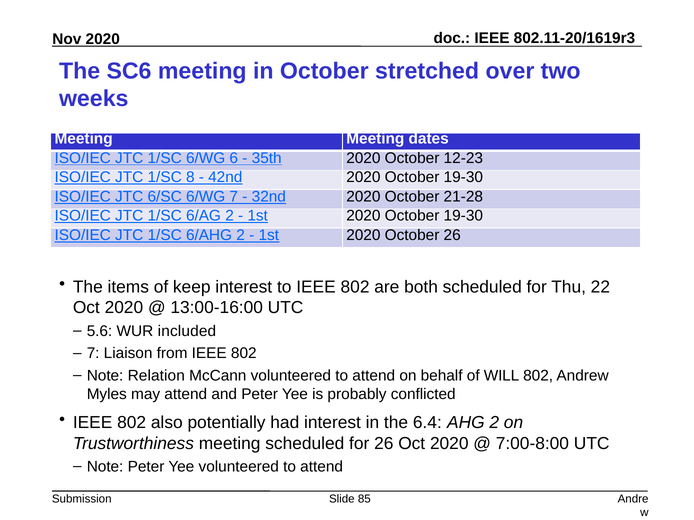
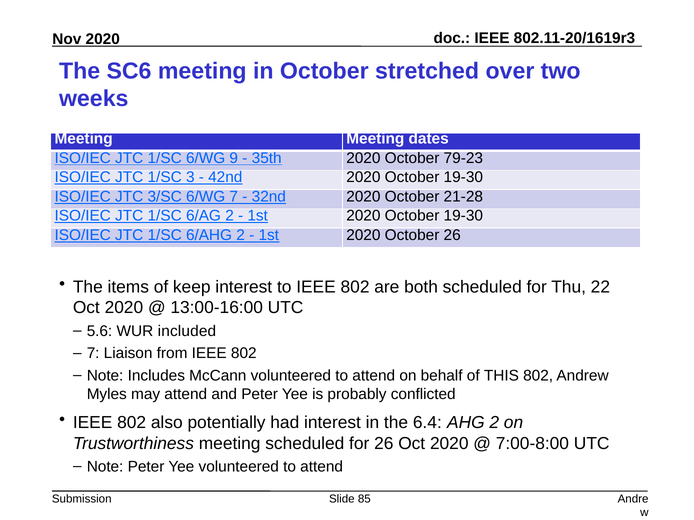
6: 6 -> 9 (234, 158)
12-23: 12-23 -> 79-23 (463, 158)
8: 8 -> 3 (190, 177)
6/SC: 6/SC -> 3/SC (165, 197)
Relation: Relation -> Includes (156, 376)
WILL: WILL -> THIS (501, 376)
